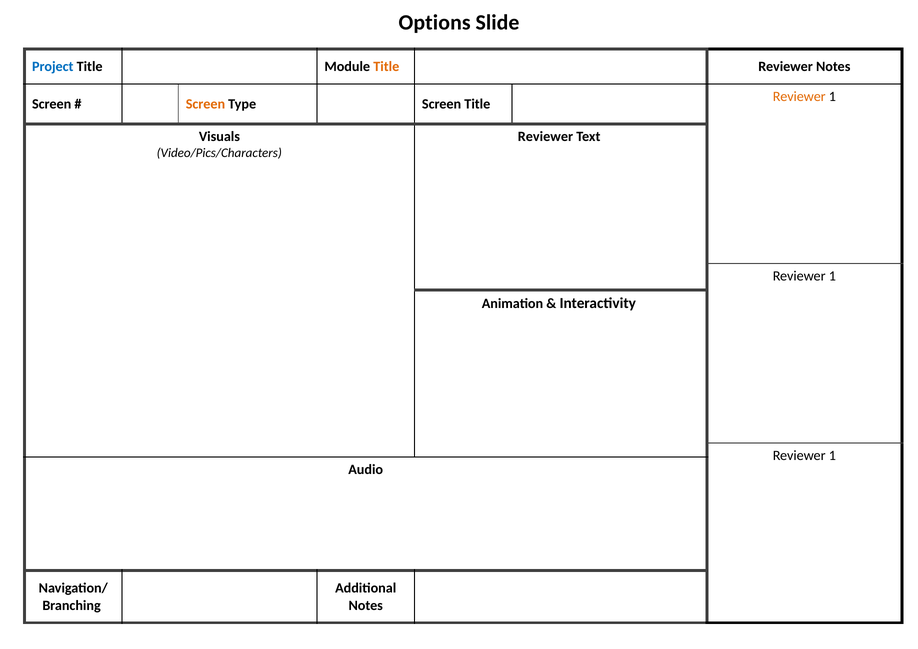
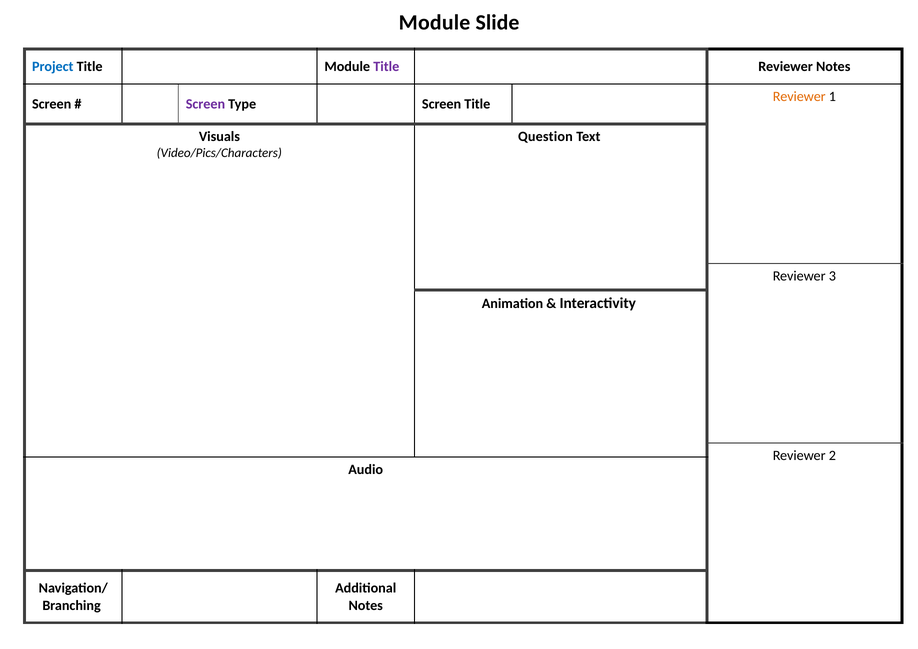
Options: Options -> Module (435, 22)
Title colour: orange -> purple (386, 67)
Screen colour: orange -> purple (205, 104)
Reviewer: Reviewer -> Question (545, 137)
1: 1 -> 3 (832, 276)
1: 1 -> 2 (832, 456)
